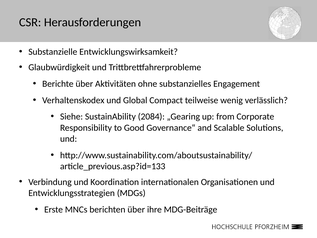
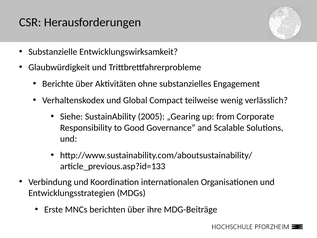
2084: 2084 -> 2005 (151, 117)
